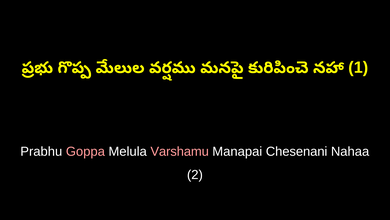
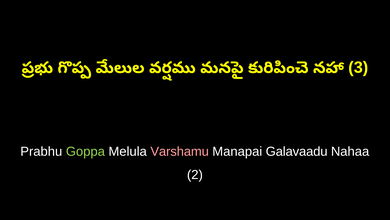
1: 1 -> 3 (358, 67)
Goppa colour: pink -> light green (85, 151)
Chesenani: Chesenani -> Galavaadu (297, 151)
